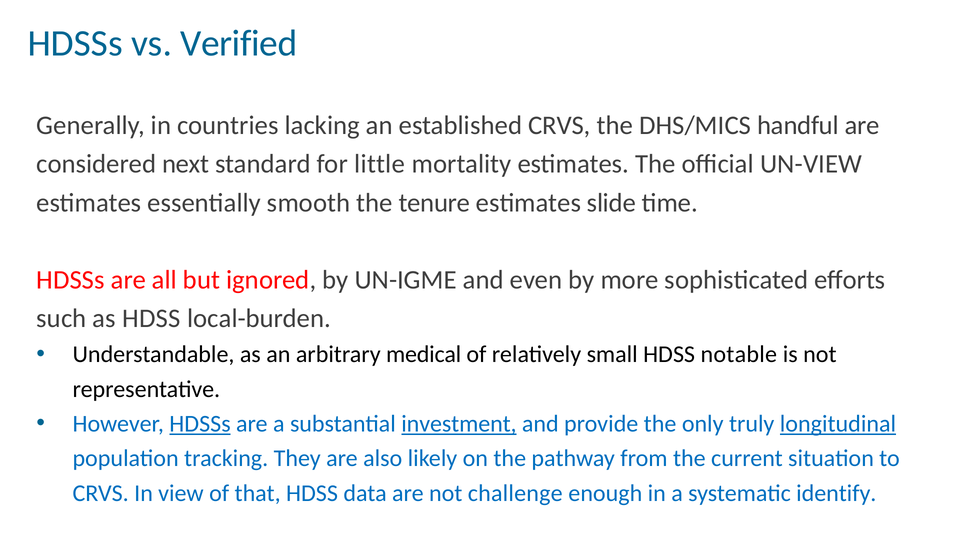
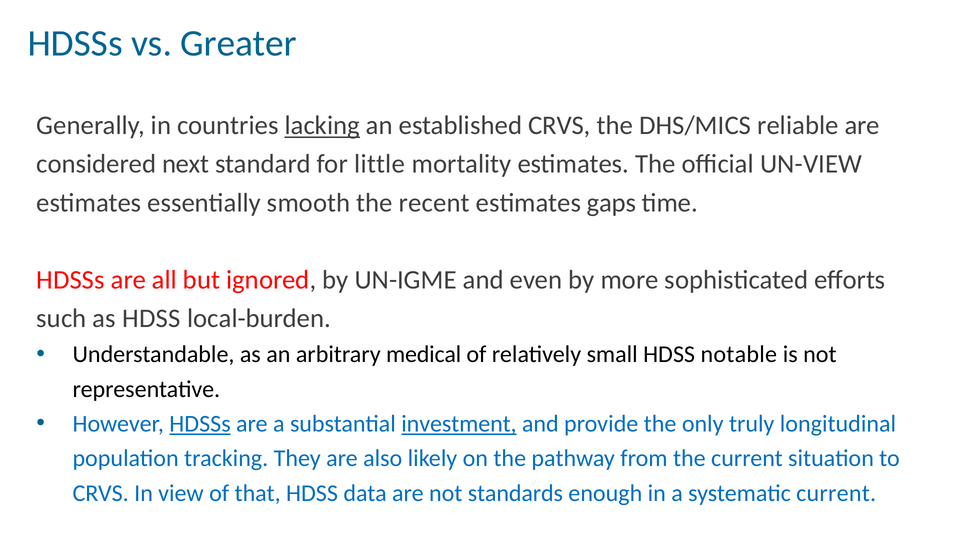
Verified: Verified -> Greater (239, 43)
lacking underline: none -> present (322, 126)
handful: handful -> reliable (798, 126)
tenure: tenure -> recent (434, 203)
slide: slide -> gaps (611, 203)
longitudinal underline: present -> none (838, 424)
challenge: challenge -> standards (515, 493)
systematic identify: identify -> current (836, 493)
